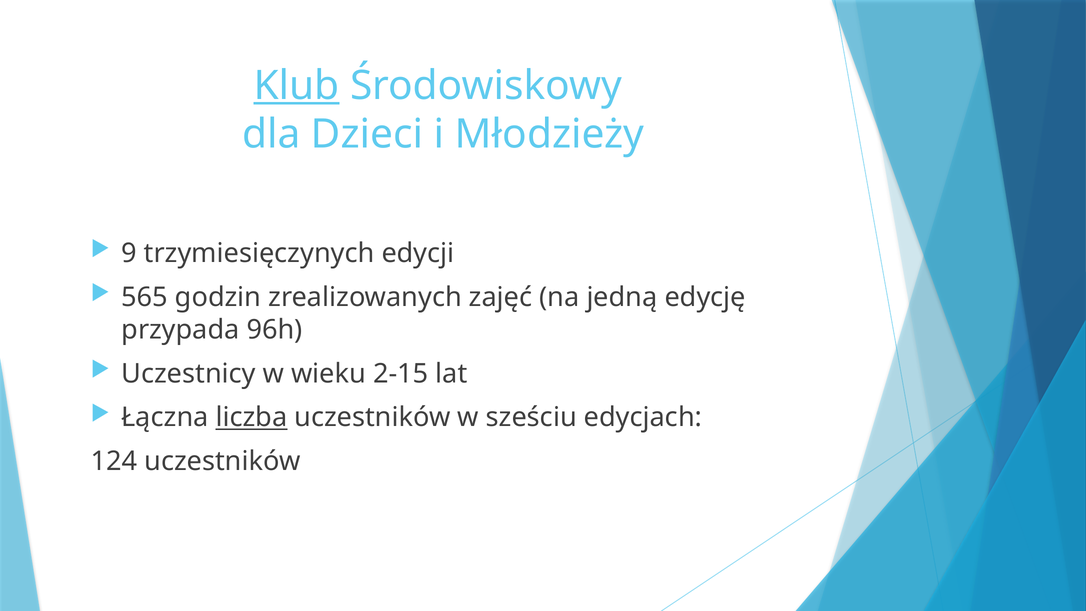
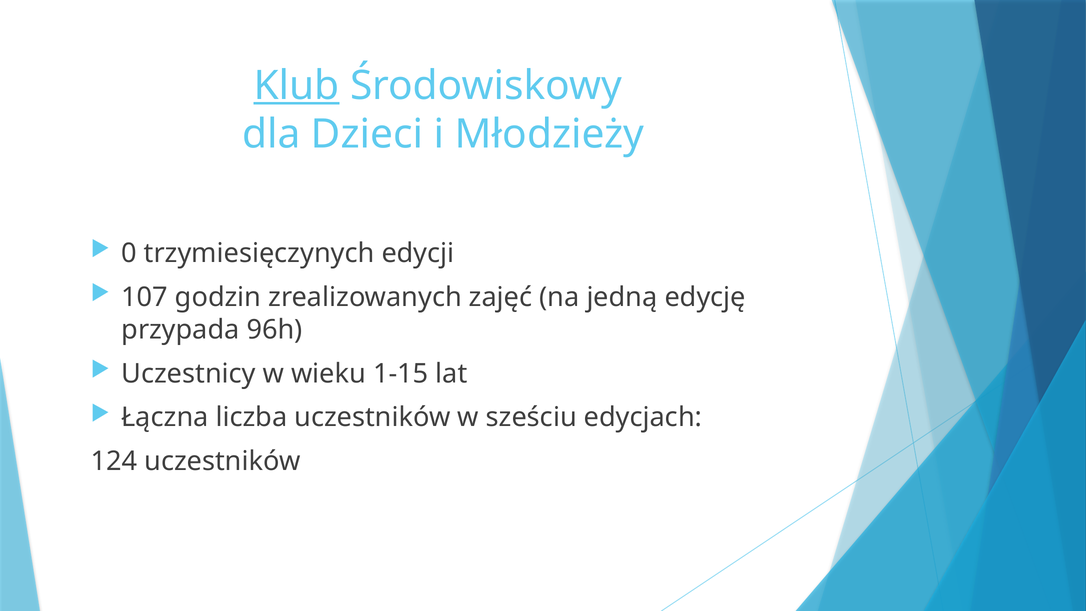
9: 9 -> 0 (129, 253)
565: 565 -> 107 (145, 297)
2-15: 2-15 -> 1-15 (401, 374)
liczba underline: present -> none (251, 417)
